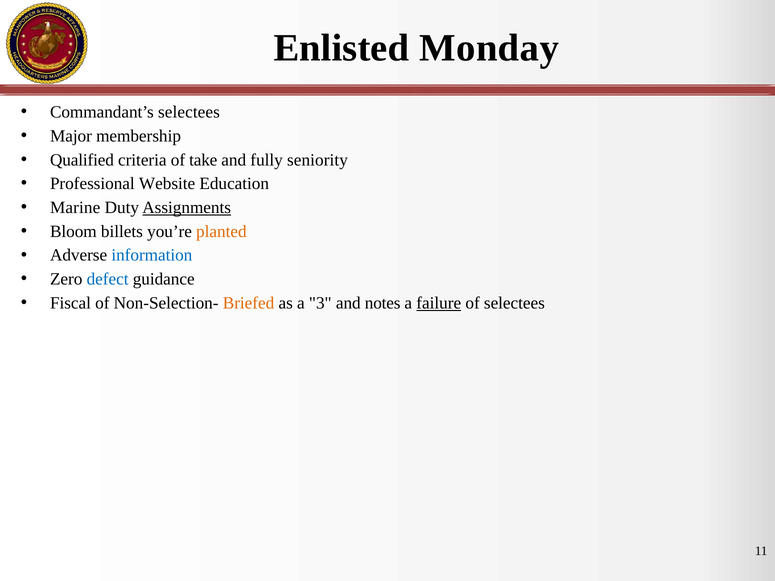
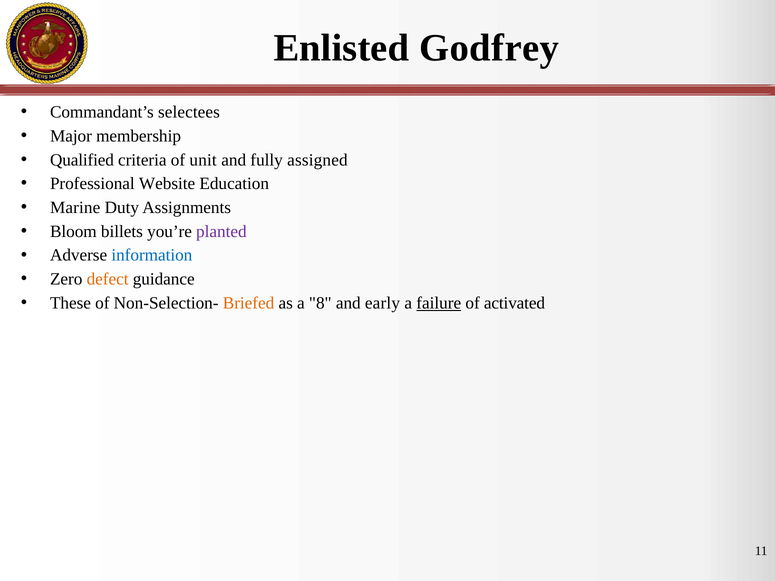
Monday: Monday -> Godfrey (489, 48)
take: take -> unit (203, 160)
seniority: seniority -> assigned (317, 160)
Assignments underline: present -> none (187, 208)
planted colour: orange -> purple (221, 232)
defect colour: blue -> orange (108, 279)
Fiscal: Fiscal -> These (70, 303)
3: 3 -> 8 (320, 303)
notes: notes -> early (382, 303)
of selectees: selectees -> activated (514, 303)
